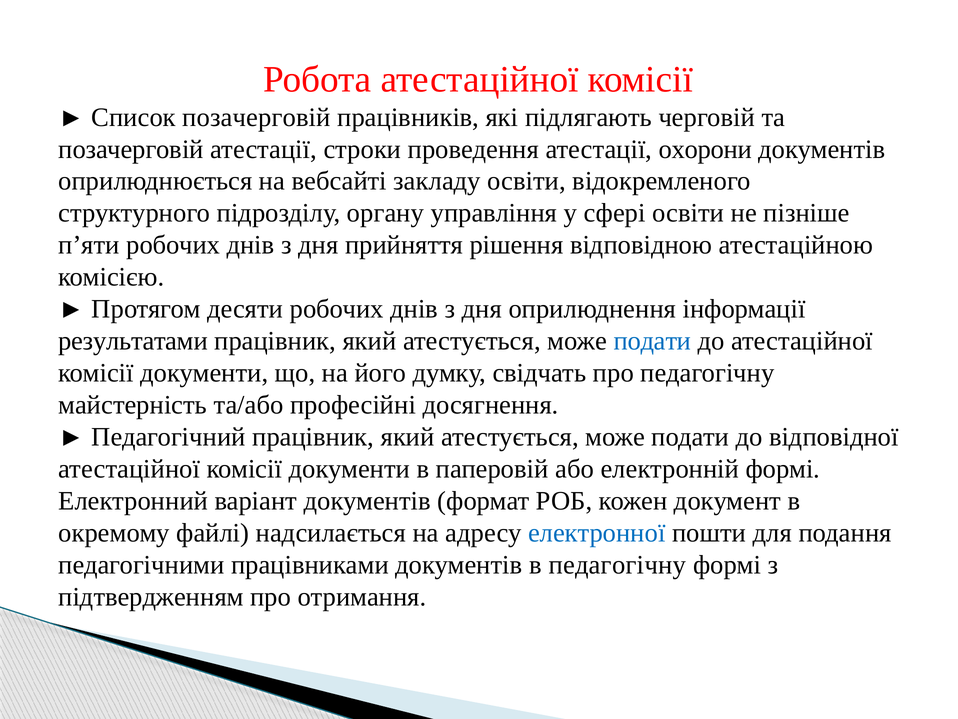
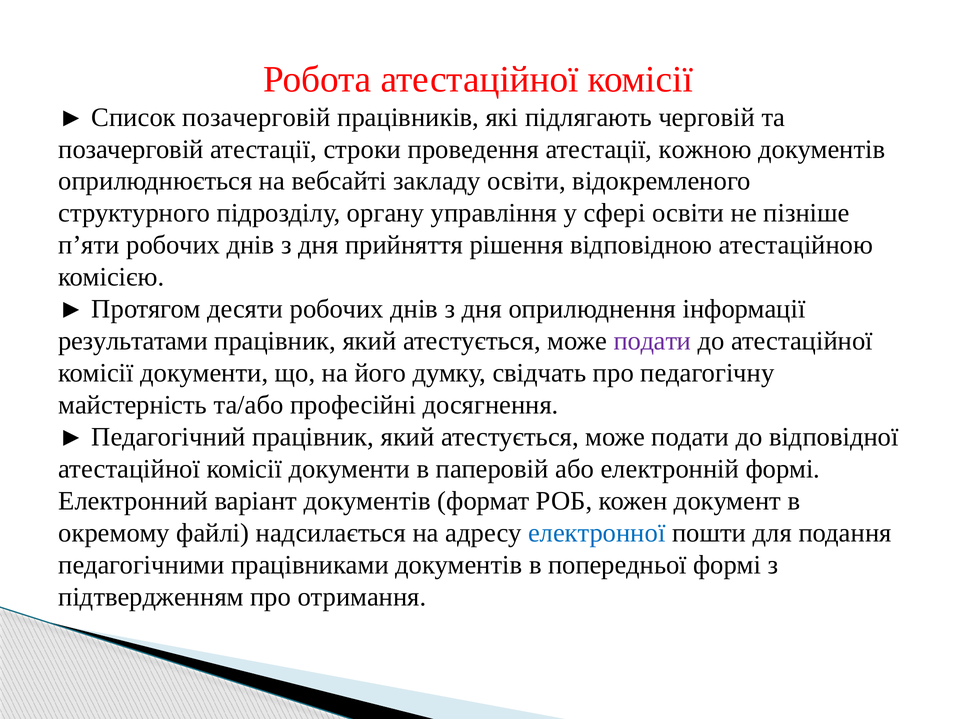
охорони: охорони -> кожною (705, 149)
подати colour: blue -> purple (652, 341)
в педагогічну: педагогічну -> попередньої (617, 564)
